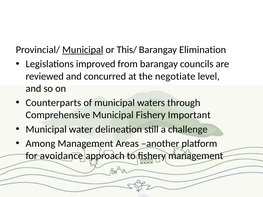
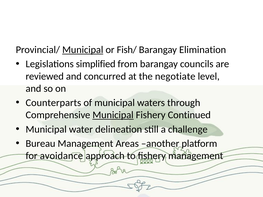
This/: This/ -> Fish/ (127, 50)
improved: improved -> simplified (96, 64)
Municipal underline: none -> present (113, 115)
Important: Important -> Continued (189, 115)
Among: Among -> Bureau (40, 144)
